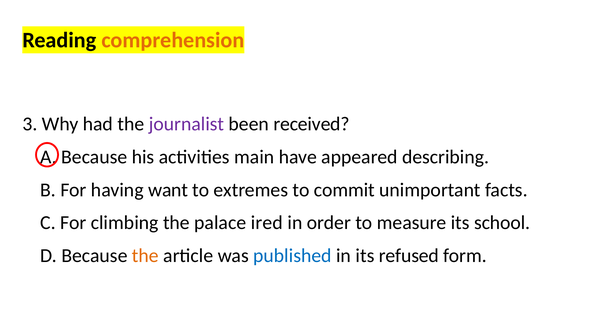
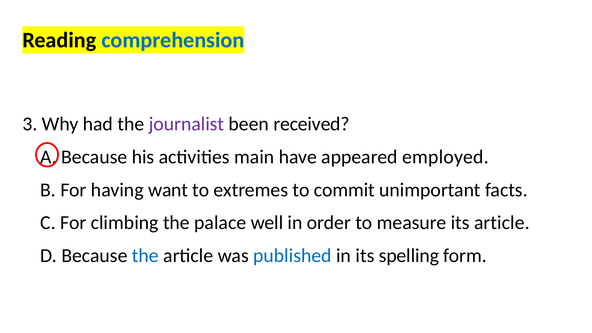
comprehension colour: orange -> blue (173, 40)
describing: describing -> employed (445, 157)
ired: ired -> well (267, 223)
its school: school -> article (502, 223)
the colour: orange -> blue (145, 256)
refused: refused -> spelling (409, 256)
